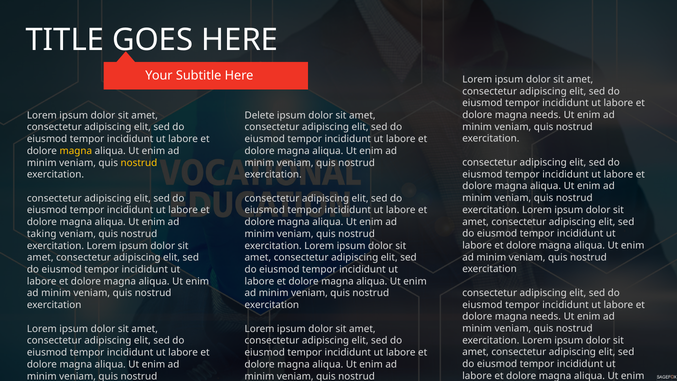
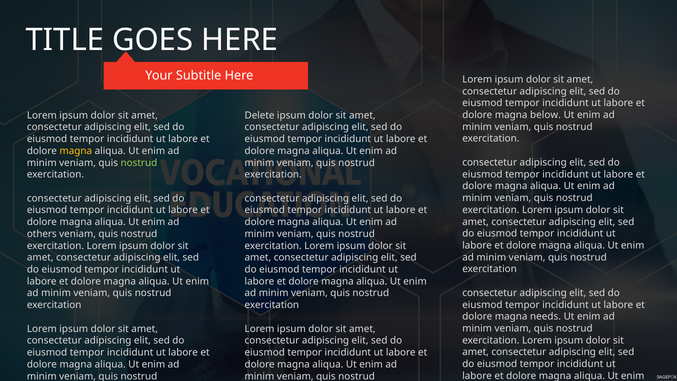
needs: needs -> below (545, 115)
nostrud colour: yellow -> light green (139, 163)
taking: taking -> others (42, 234)
